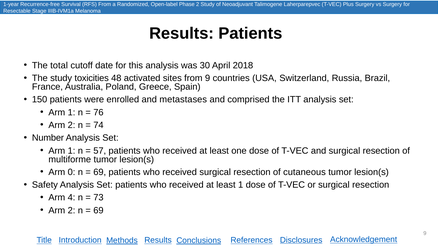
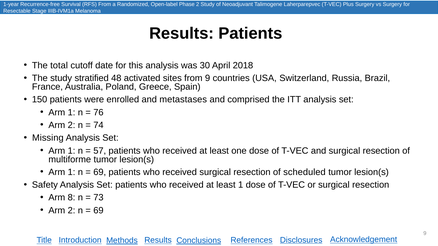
toxicities: toxicities -> stratified (92, 78)
Number: Number -> Missing (48, 138)
0: 0 -> 1 (71, 172)
cutaneous: cutaneous -> scheduled (304, 172)
4: 4 -> 8 (71, 198)
